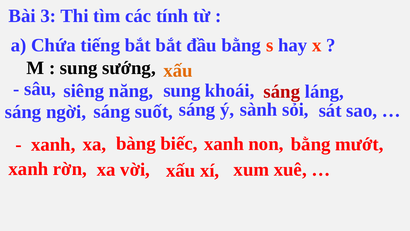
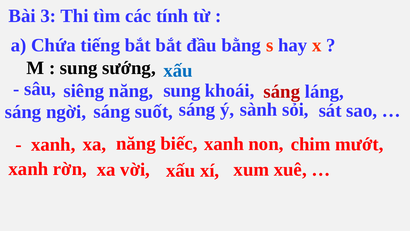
xấu colour: orange -> blue (178, 71)
xa bàng: bàng -> năng (136, 143)
non bằng: bằng -> chim (311, 144)
